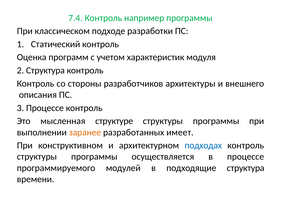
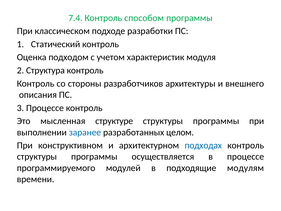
например: например -> способом (144, 18)
программ: программ -> подходом (69, 57)
заранее colour: orange -> blue (85, 132)
имеет: имеет -> целом (180, 132)
подходящие структура: структура -> модулям (245, 168)
